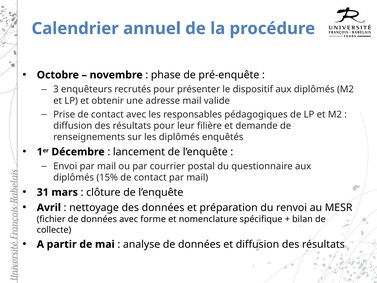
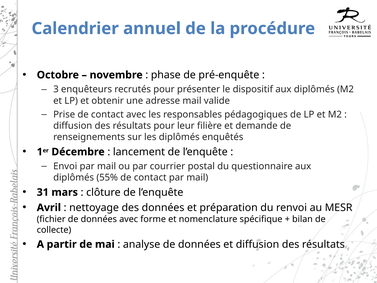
15%: 15% -> 55% (107, 177)
